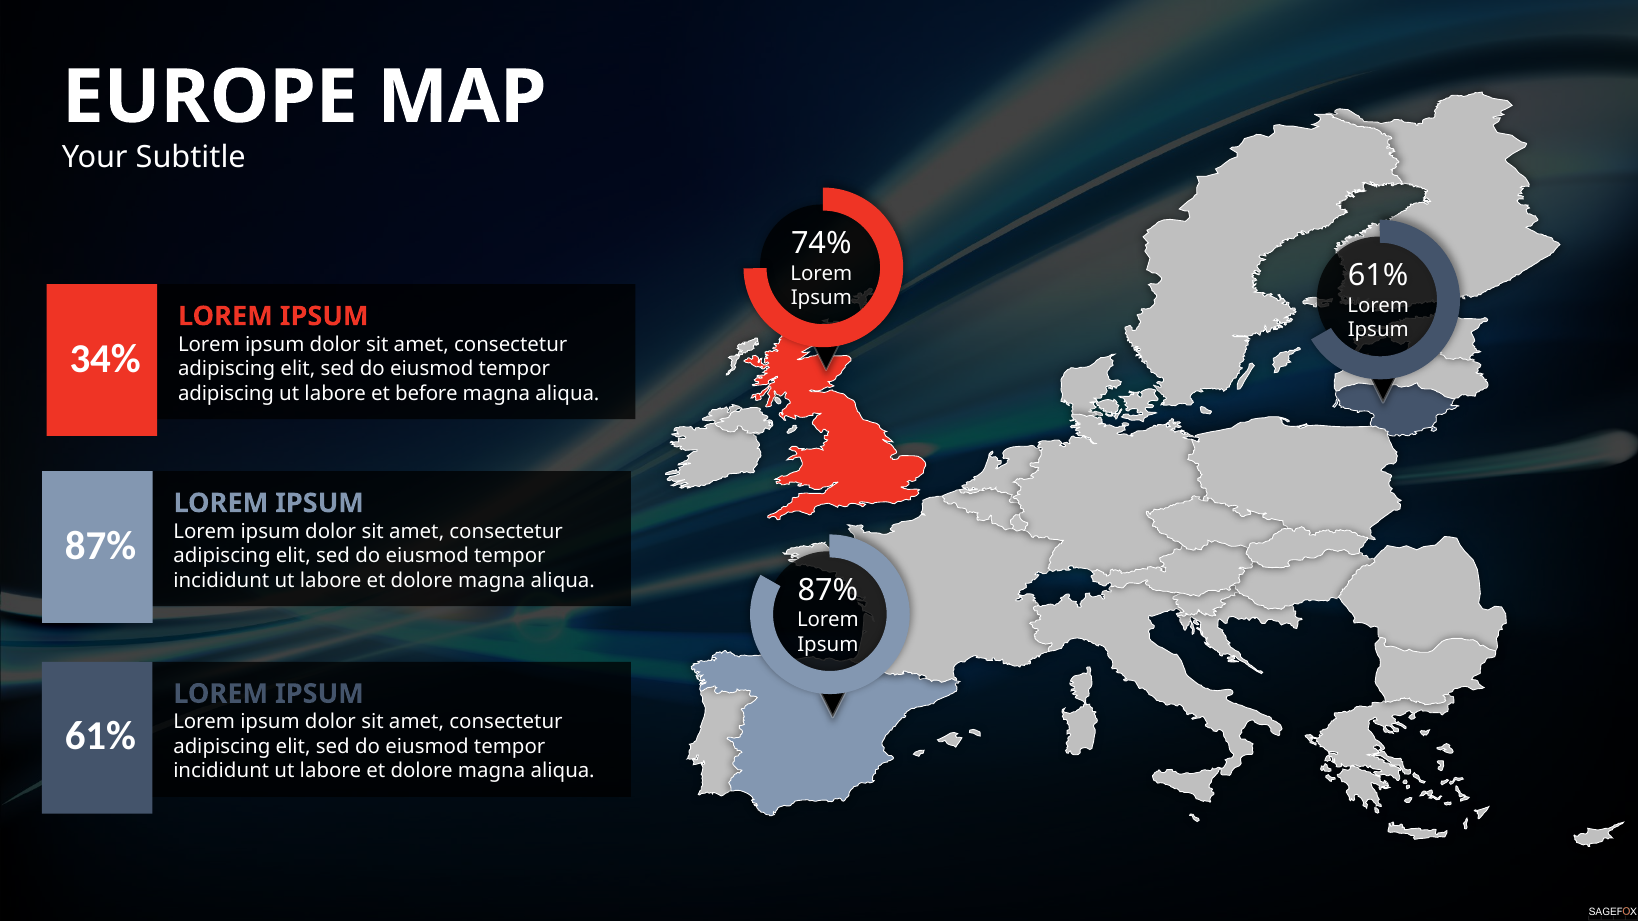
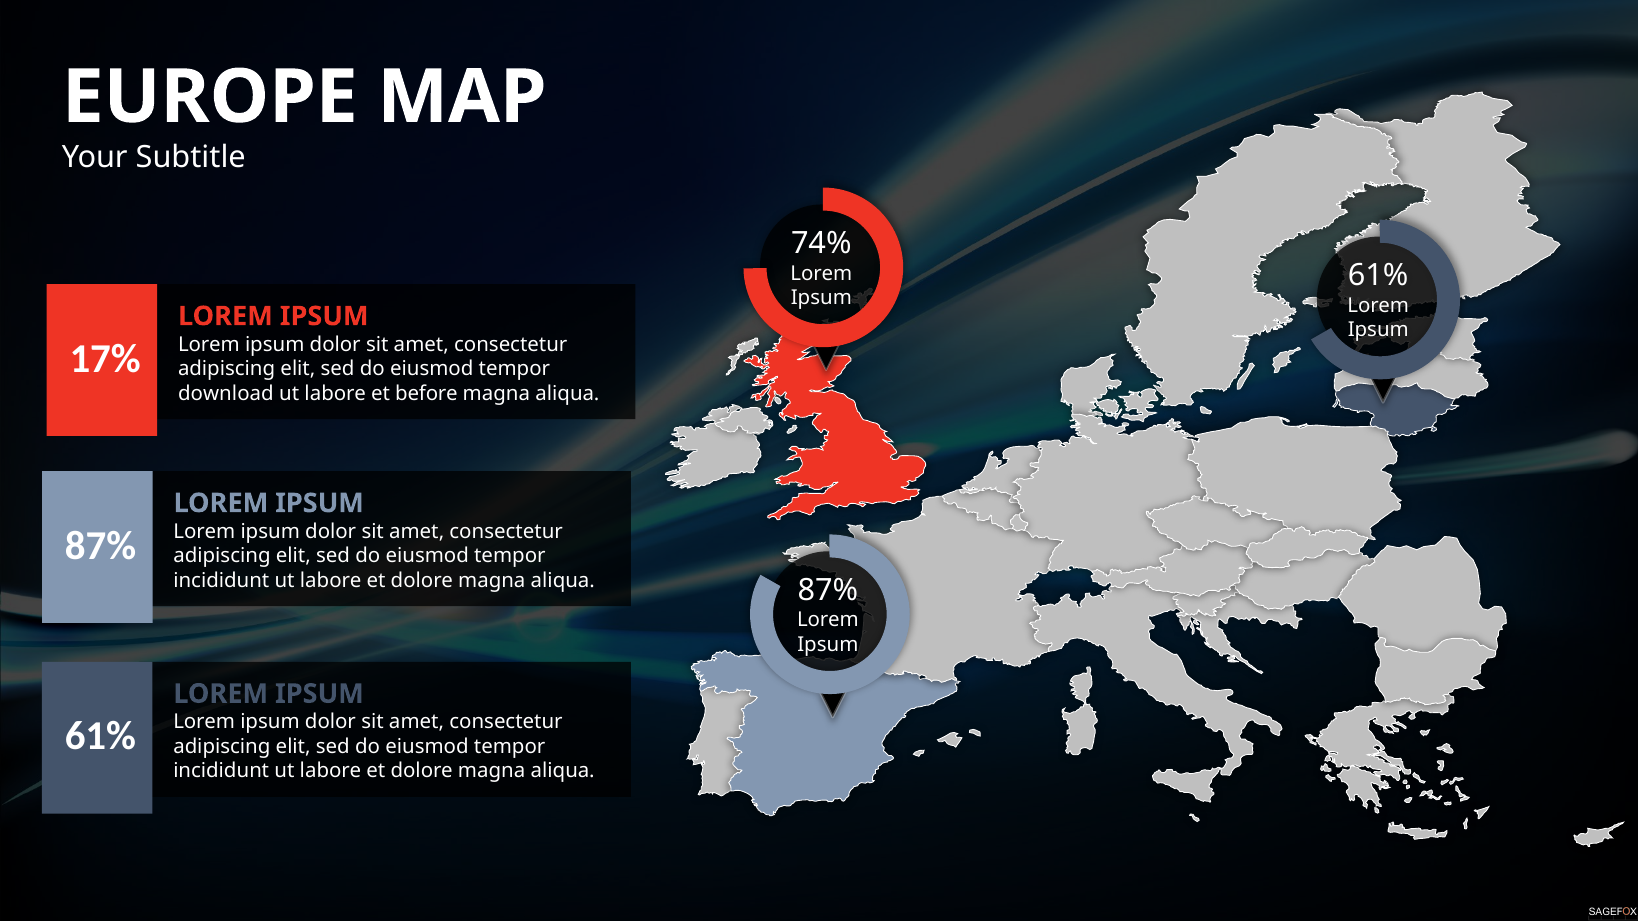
34%: 34% -> 17% (105, 359)
adipiscing: adipiscing -> download (226, 394)
